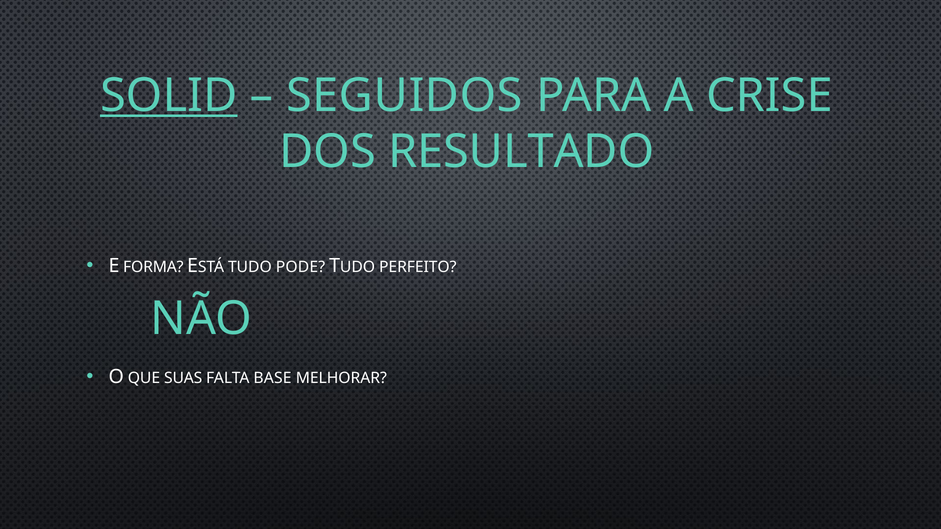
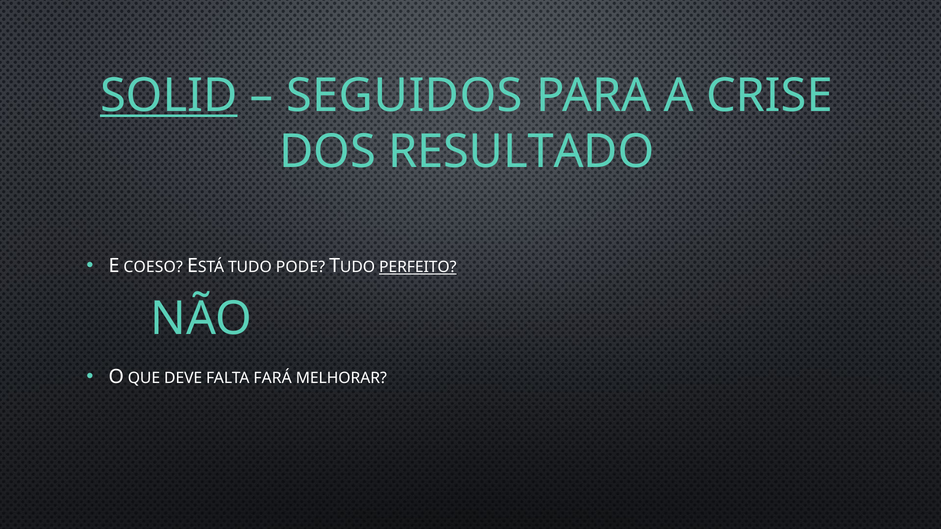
FORMA: FORMA -> COESO (153, 267)
PERFEITO underline: none -> present (418, 267)
SUAS: SUAS -> DEVE (183, 378)
BASE: BASE -> FARÁ (273, 378)
